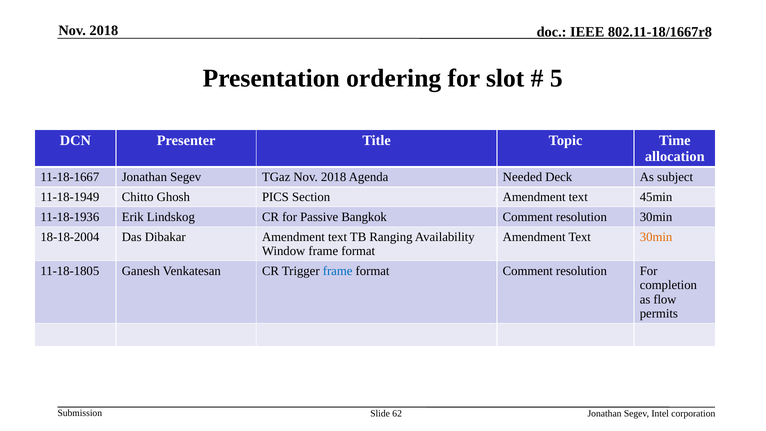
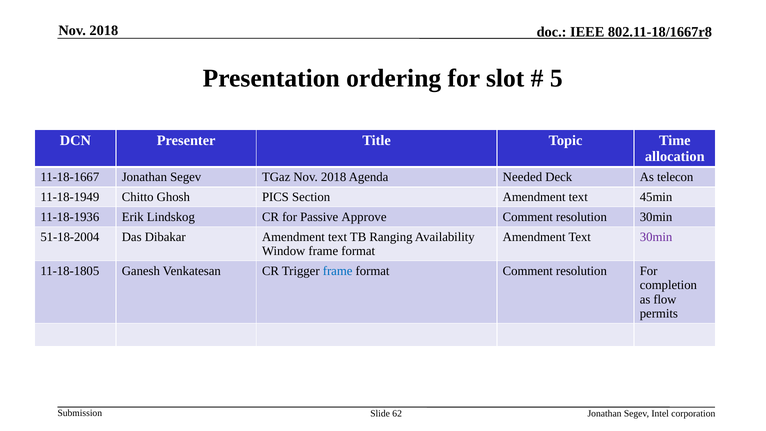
subject: subject -> telecon (675, 177)
Bangkok: Bangkok -> Approve (364, 217)
18-18-2004: 18-18-2004 -> 51-18-2004 (70, 237)
30min colour: orange -> purple (656, 237)
